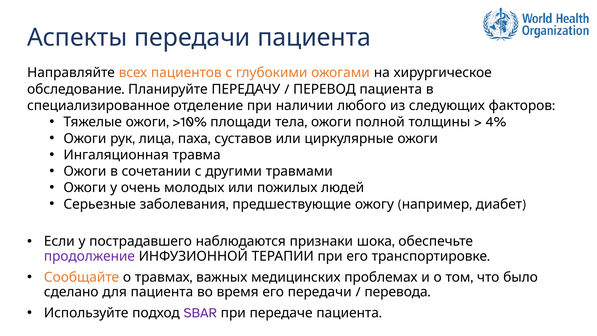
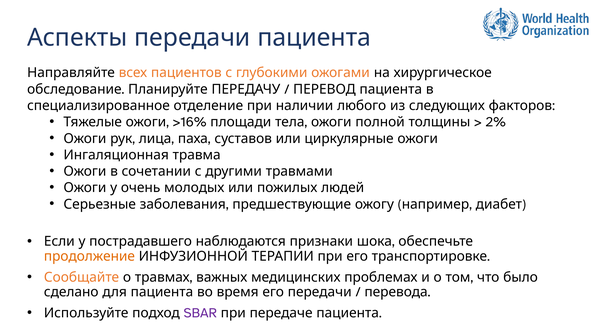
>10%: >10% -> >16% (190, 122)
4%: 4% -> 2% (496, 122)
продолжение colour: purple -> orange (89, 256)
